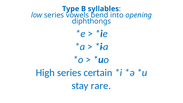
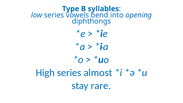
certain: certain -> almost (98, 73)
